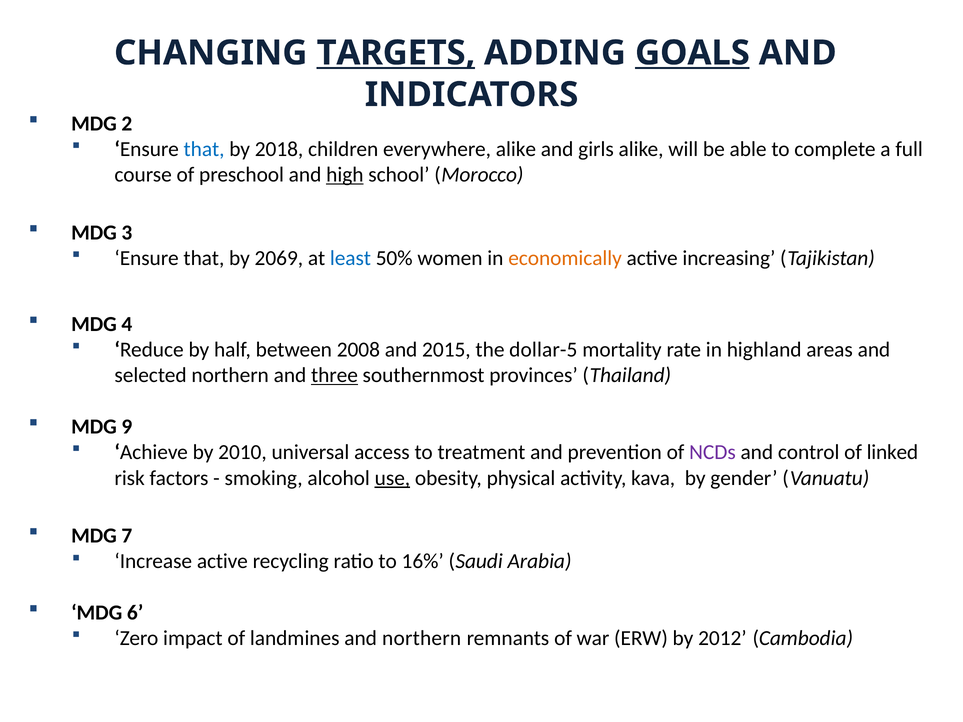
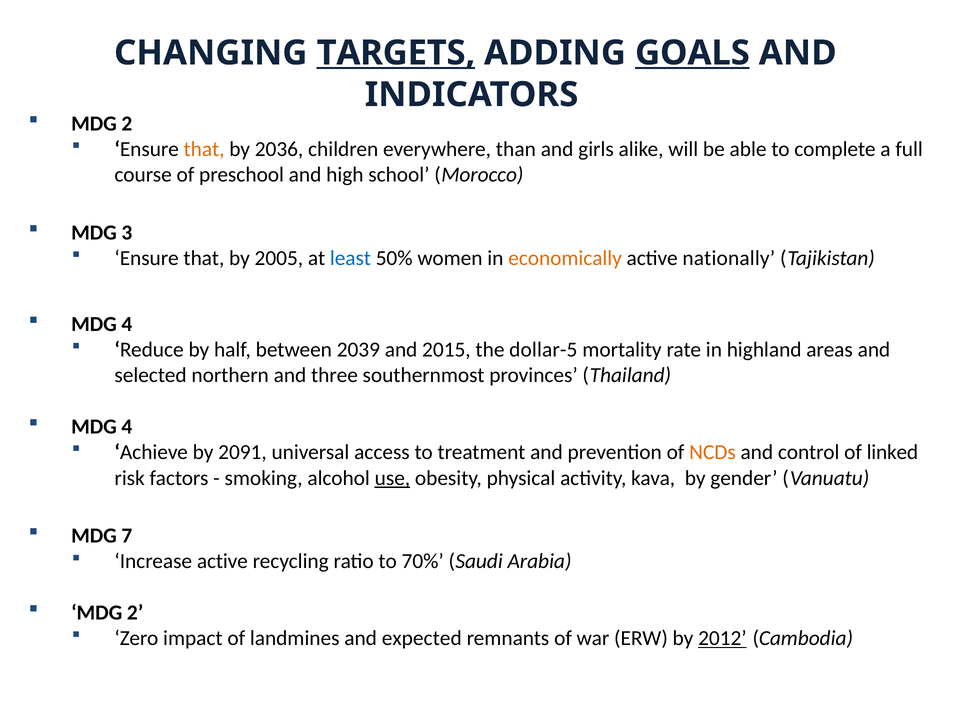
that colour: blue -> orange (204, 149)
2018: 2018 -> 2036 (279, 149)
everywhere alike: alike -> than (516, 149)
high underline: present -> none (345, 175)
2069: 2069 -> 2005 (279, 258)
increasing: increasing -> nationally (729, 258)
2008: 2008 -> 2039 (358, 350)
three underline: present -> none (335, 375)
9: 9 -> 4 (127, 427)
2010: 2010 -> 2091 (242, 452)
NCDs colour: purple -> orange (712, 452)
16%: 16% -> 70% (423, 562)
6: 6 -> 2 (135, 613)
and northern: northern -> expected (422, 639)
2012 underline: none -> present (722, 639)
